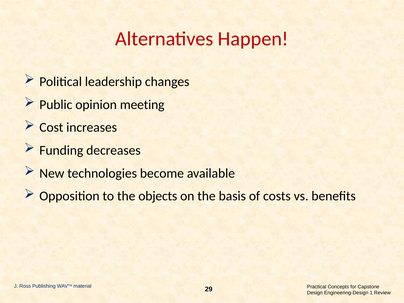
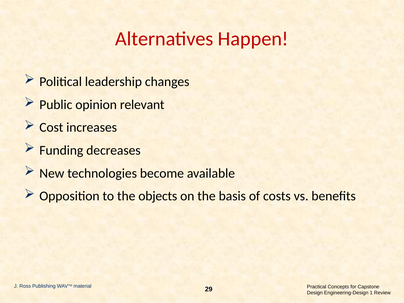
meeting: meeting -> relevant (142, 105)
